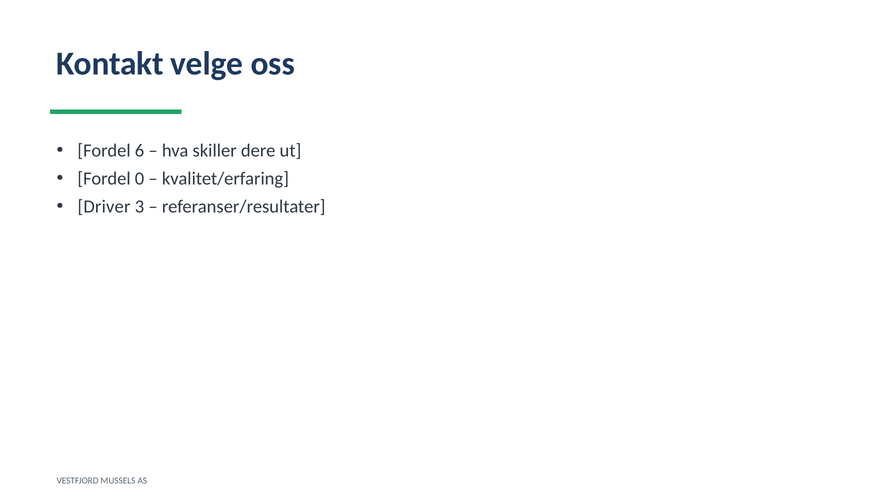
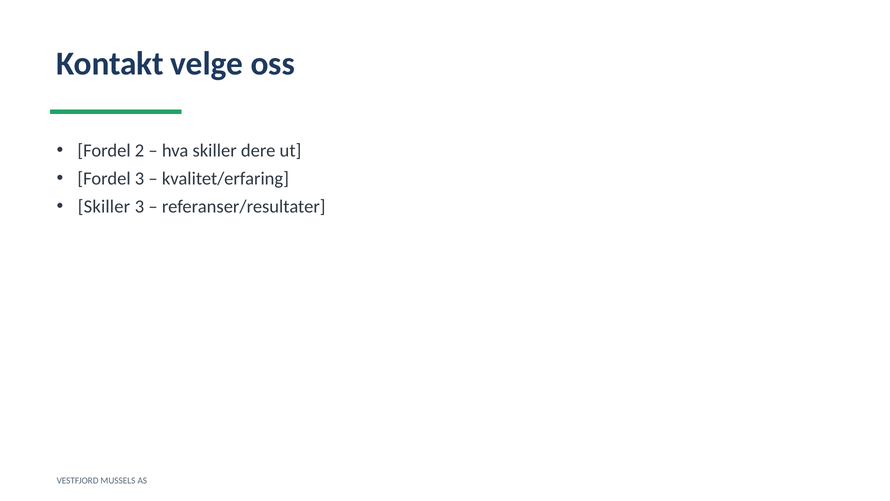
6: 6 -> 2 (140, 151)
Fordel 0: 0 -> 3 (140, 179)
Driver: Driver -> Skiller (104, 206)
